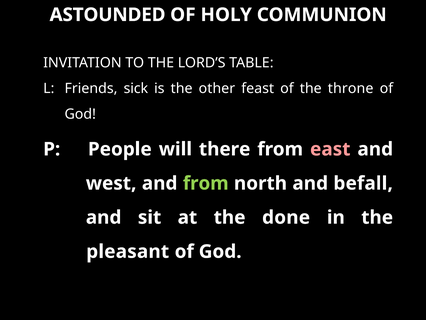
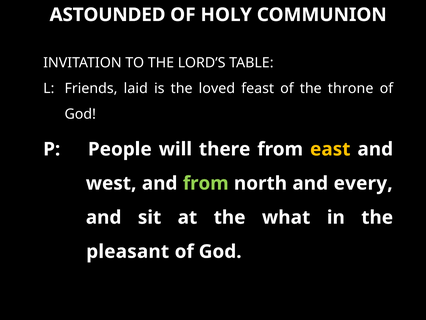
sick: sick -> laid (136, 88)
other: other -> loved (217, 88)
east colour: pink -> yellow (330, 149)
befall: befall -> every (363, 183)
done: done -> what (286, 217)
